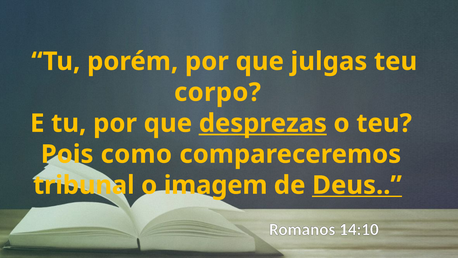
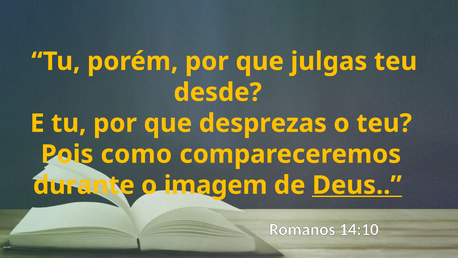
corpo: corpo -> desde (218, 92)
desprezas underline: present -> none (263, 123)
tribunal: tribunal -> durante (84, 185)
